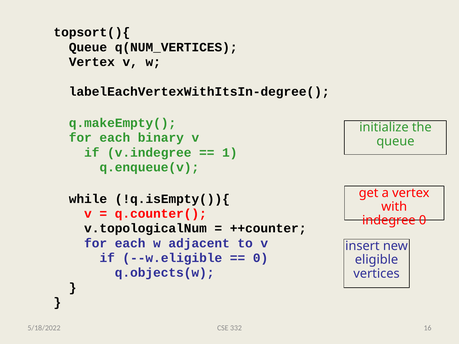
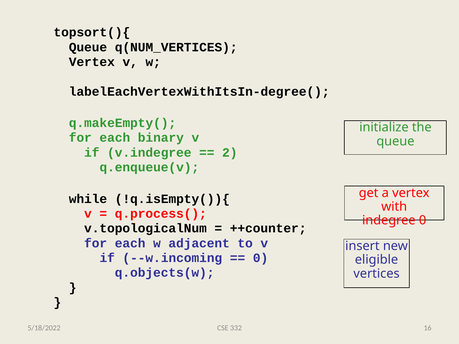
1: 1 -> 2 (230, 153)
q.counter(: q.counter( -> q.process( (161, 214)
--w.eligible: --w.eligible -> --w.incoming (172, 258)
